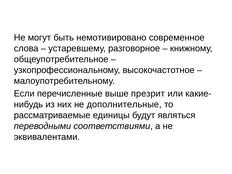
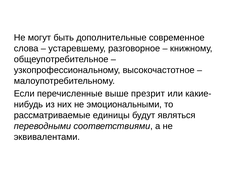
немотивировано: немотивировано -> дополнительные (112, 38)
дополнительные: дополнительные -> эмоциональными (124, 104)
